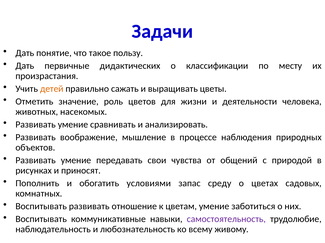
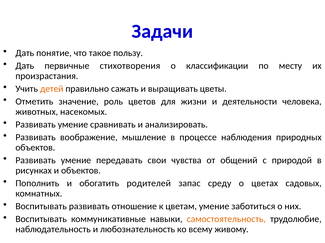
дидактических: дидактических -> стихотворения (130, 66)
и приносят: приносят -> объектов (81, 171)
условиями: условиями -> родителей (149, 184)
самостоятельность colour: purple -> orange (226, 220)
